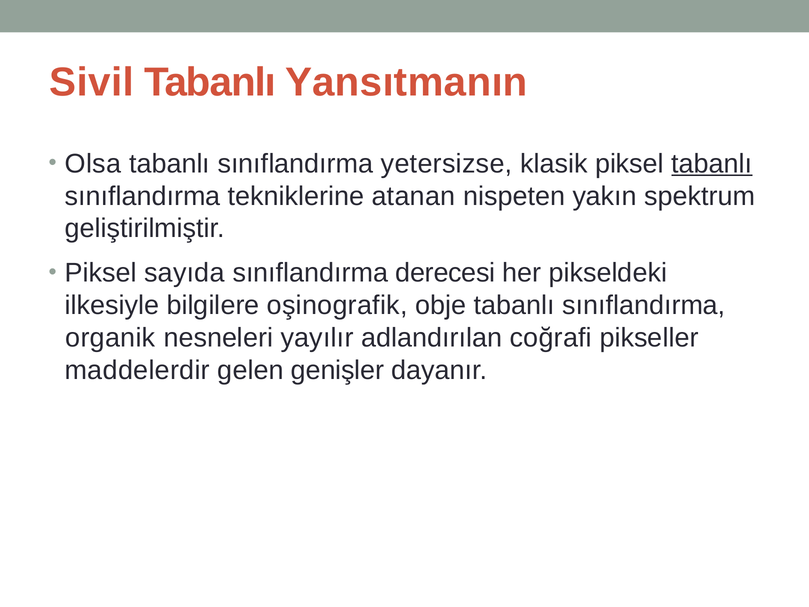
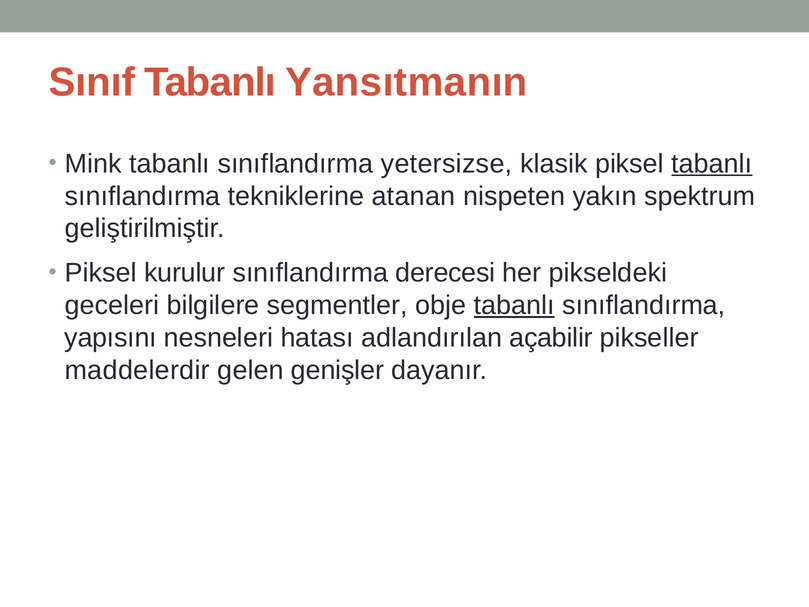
Sivil: Sivil -> Sınıf (92, 82)
Olsa: Olsa -> Mink (93, 164)
sayıda: sayıda -> kurulur (185, 273)
ilkesiyle: ilkesiyle -> geceleri (112, 305)
oşinografik: oşinografik -> segmentler (337, 305)
tabanlı underline: none -> present (514, 305)
organik: organik -> yapısını (111, 338)
yayılır: yayılır -> hatası (317, 338)
coğrafi: coğrafi -> açabilir (551, 338)
